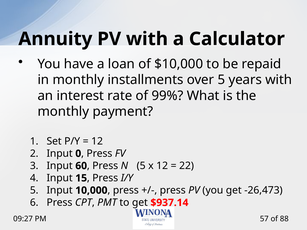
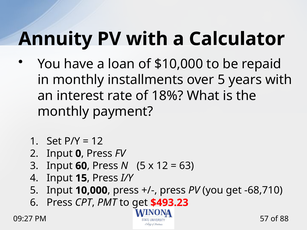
99%: 99% -> 18% (168, 96)
22: 22 -> 63 (187, 166)
-26,473: -26,473 -> -68,710 (263, 191)
$937.14: $937.14 -> $493.23 (169, 203)
